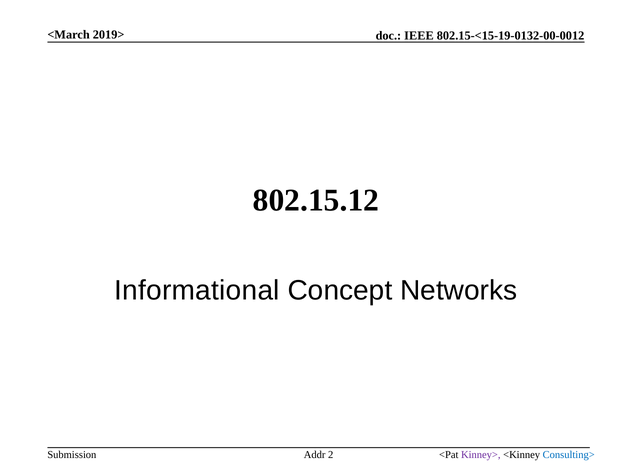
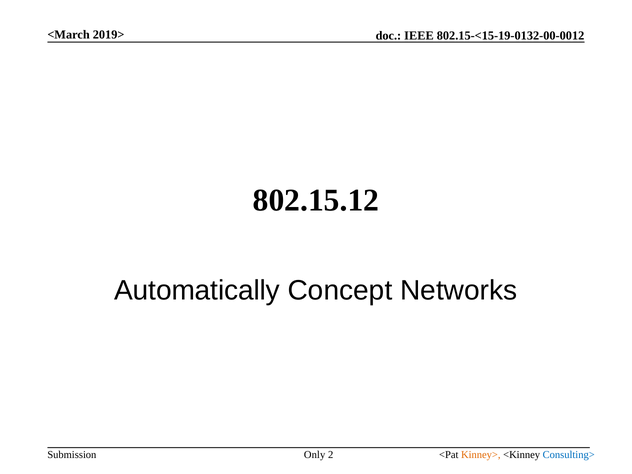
Informational: Informational -> Automatically (197, 291)
Kinney> colour: purple -> orange (481, 455)
Addr: Addr -> Only (315, 455)
